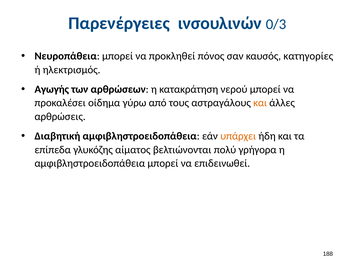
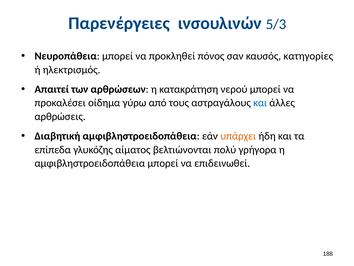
0/3: 0/3 -> 5/3 (276, 24)
Αγωγής: Αγωγής -> Απαιτεί (52, 89)
και colour: orange -> blue (260, 103)
